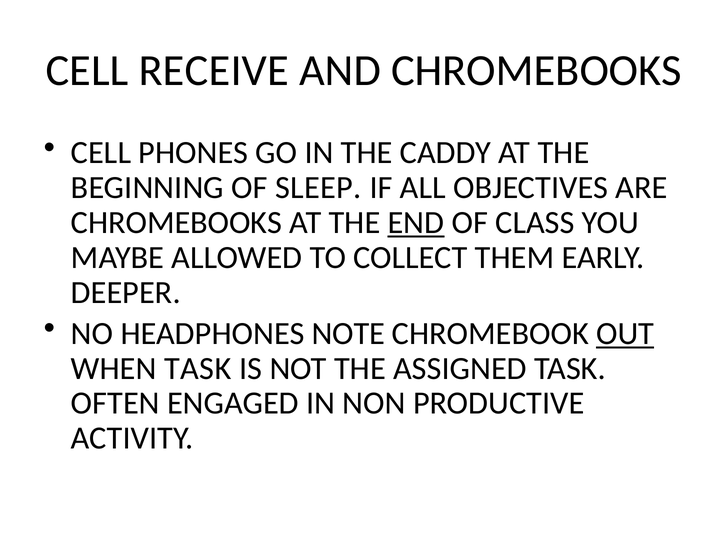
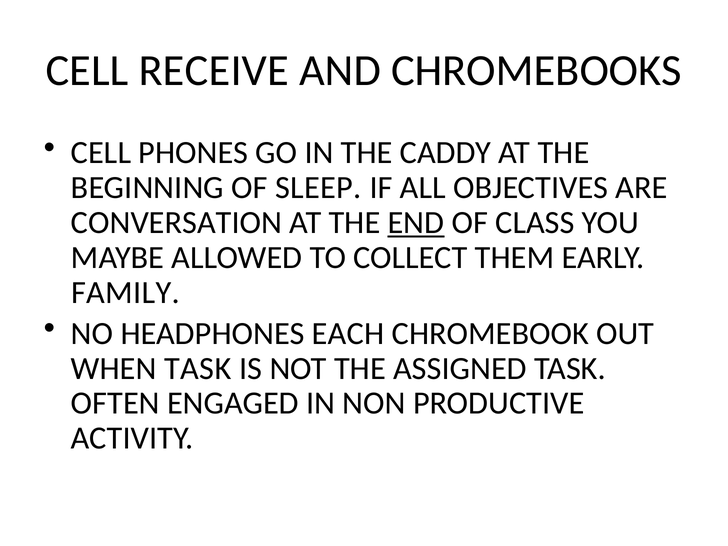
CHROMEBOOKS: CHROMEBOOKS -> CONVERSATION (176, 223)
DEEPER: DEEPER -> FAMILY (126, 293)
NOTE: NOTE -> EACH (348, 333)
OUT underline: present -> none (625, 333)
